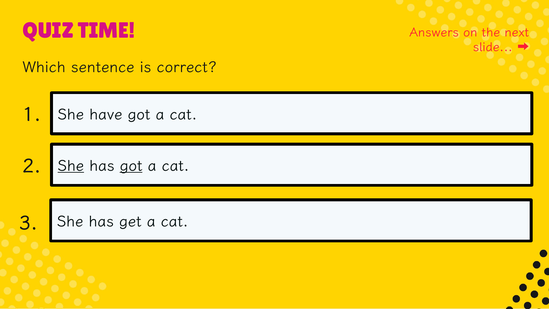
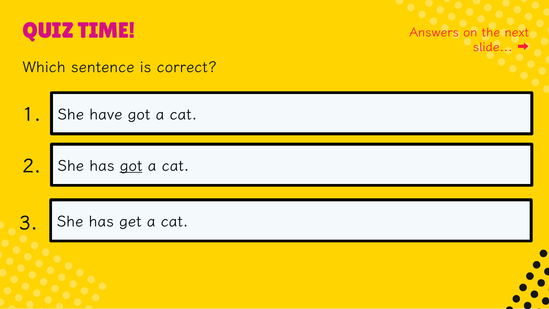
She underline: present -> none (71, 166)
